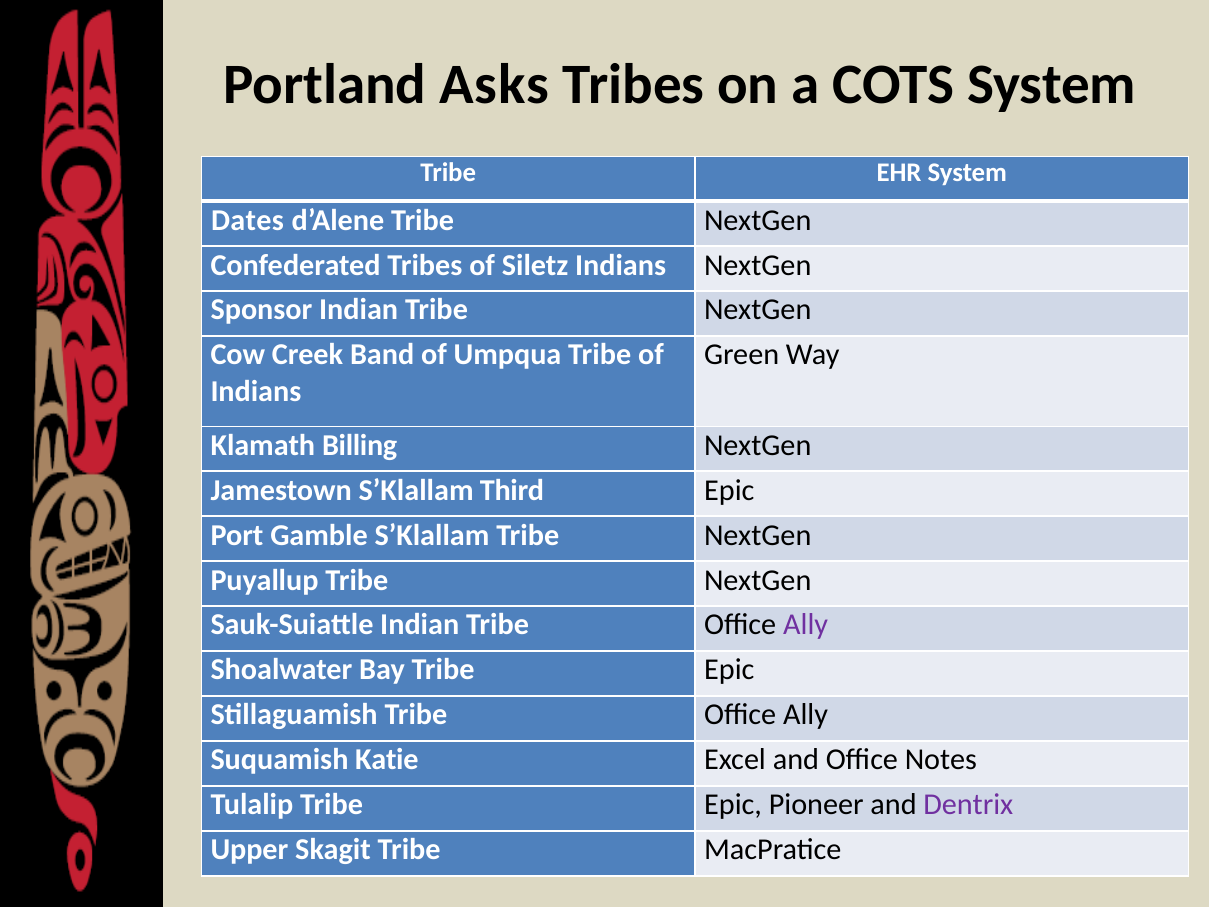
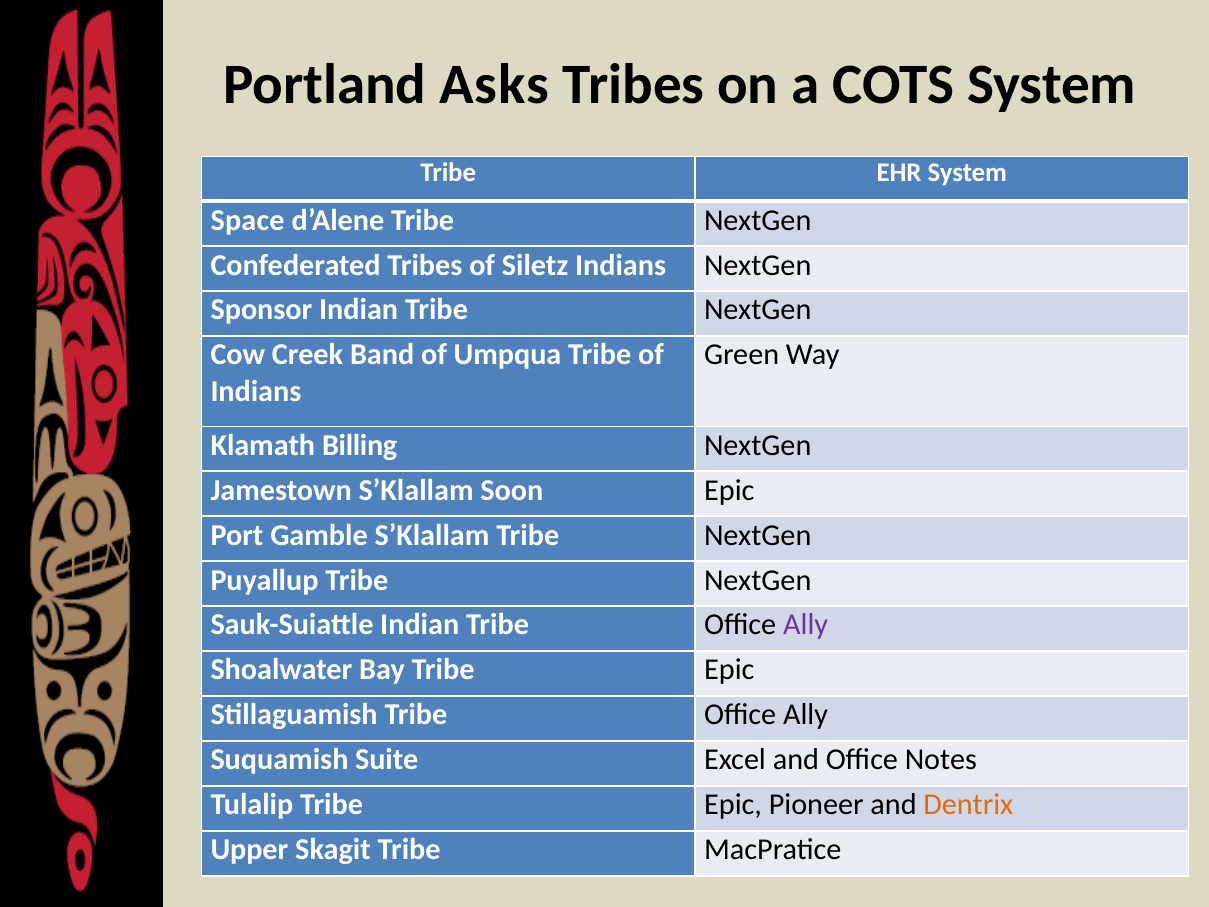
Dates: Dates -> Space (248, 220)
Third: Third -> Soon (512, 490)
Katie: Katie -> Suite (387, 760)
Dentrix colour: purple -> orange (968, 805)
